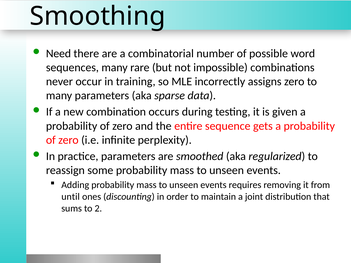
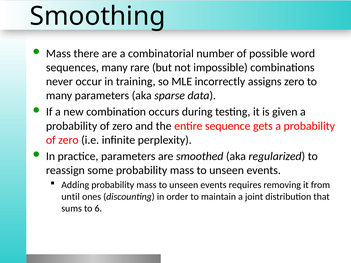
Need: Need -> Mass (58, 53)
2: 2 -> 6 (98, 209)
